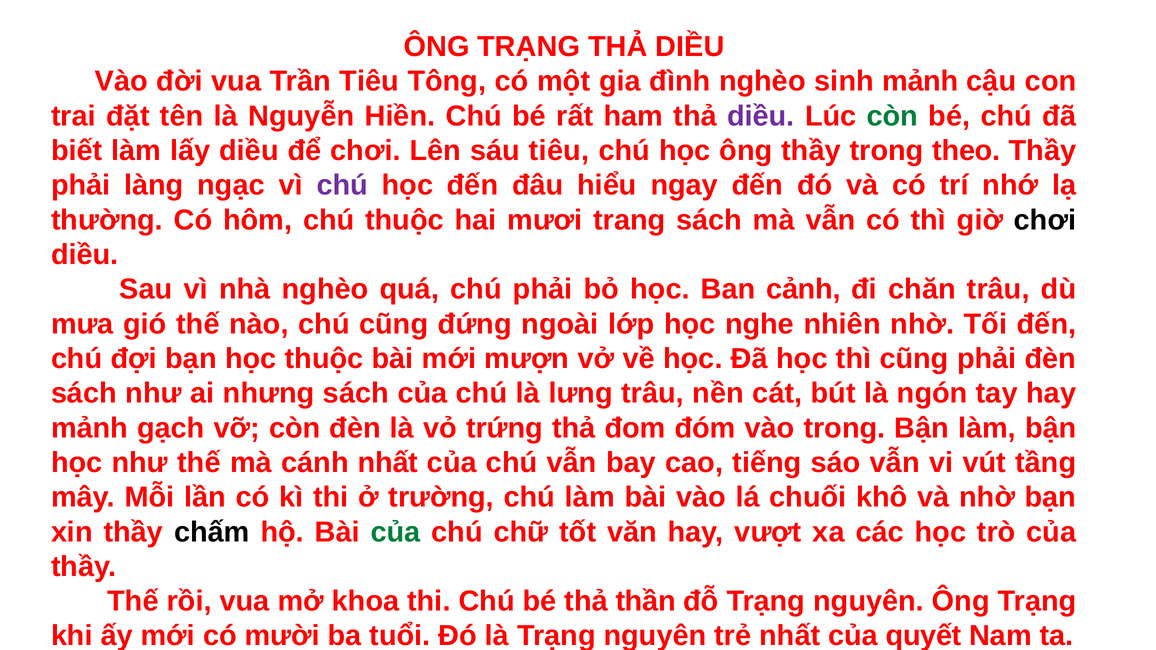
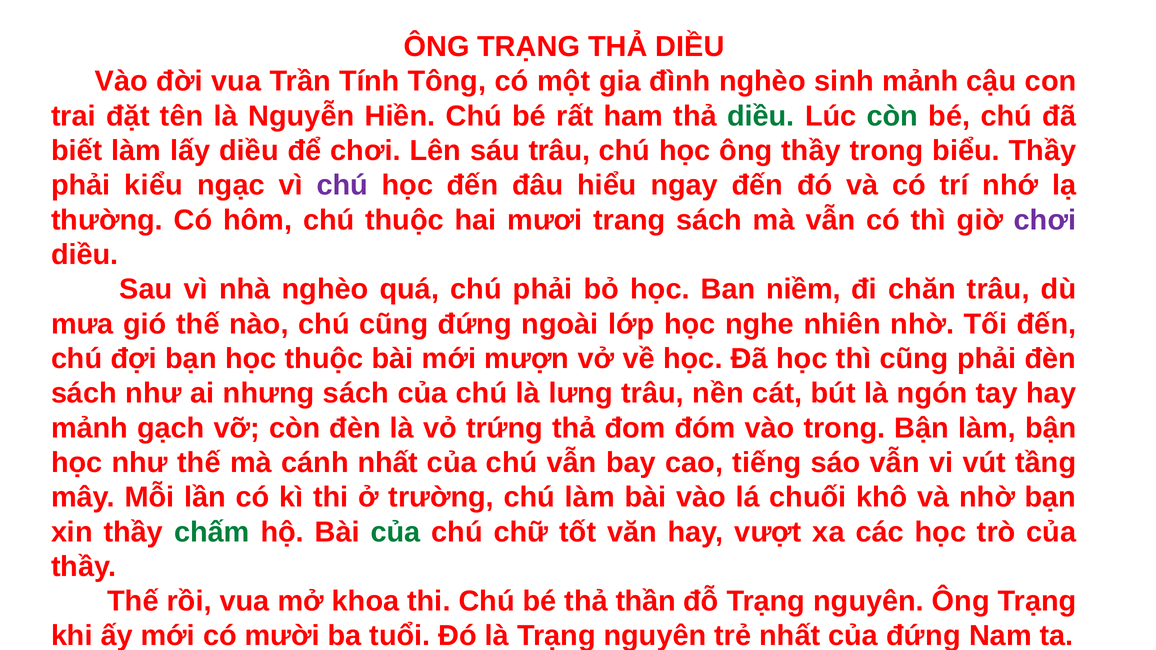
Trần Tiêu: Tiêu -> Tính (369, 81)
diều colour: purple -> green (761, 116)
sáu tiêu: tiêu -> trâu (559, 151)
trong theo: theo -> biểu (966, 151)
làng: làng -> kiểu (154, 185)
chơi colour: black -> purple (1045, 220)
cảnh: cảnh -> niềm (804, 289)
chấm colour: black -> green (212, 532)
của quyết: quyết -> đứng (923, 636)
